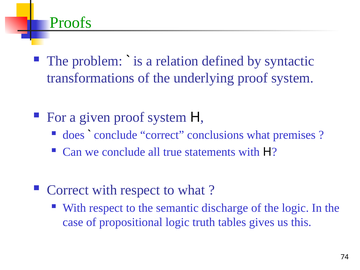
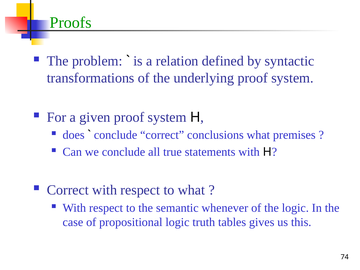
discharge: discharge -> whenever (225, 208)
